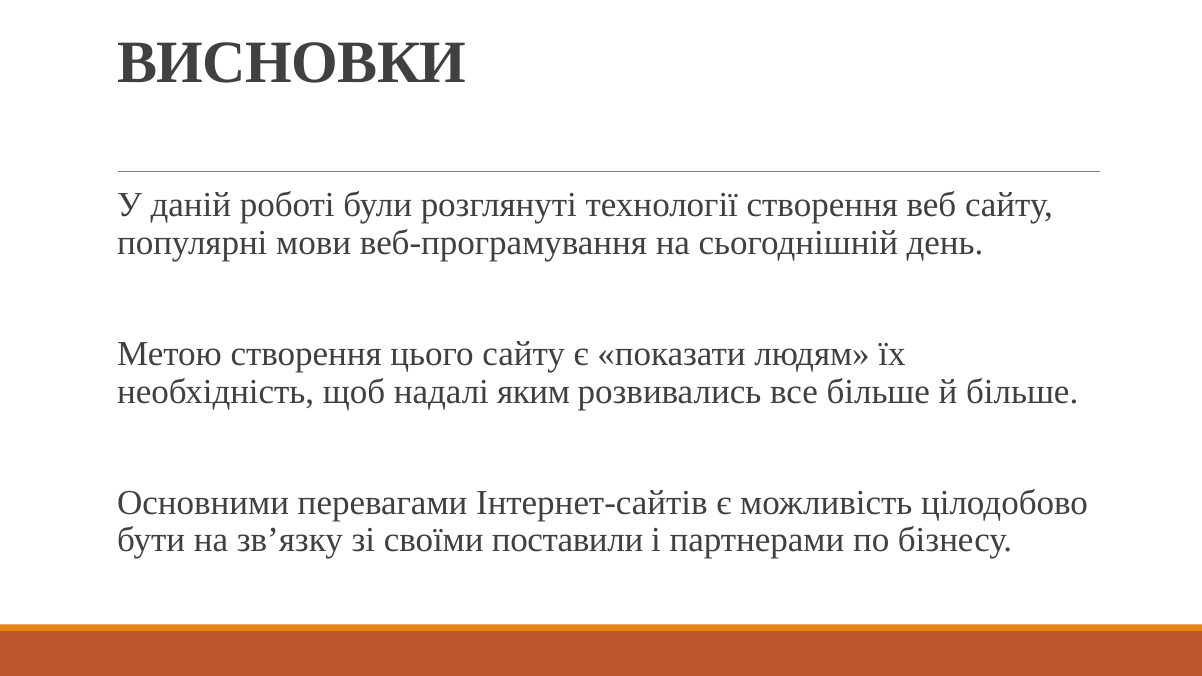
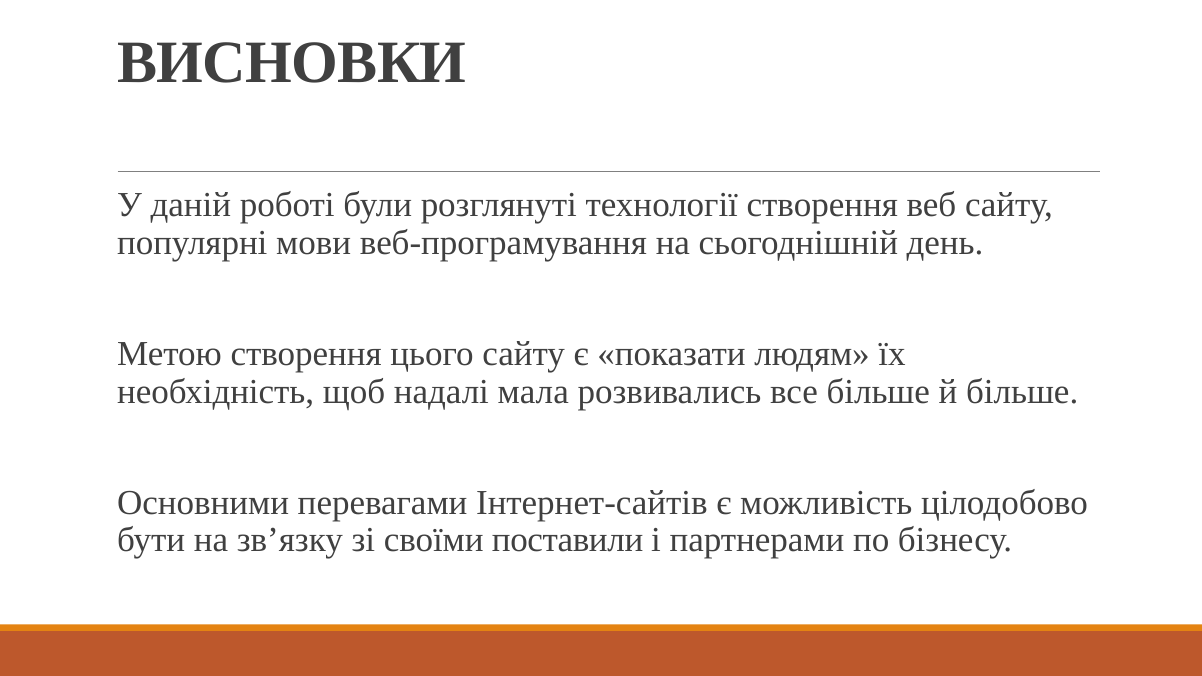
яким: яким -> мала (533, 392)
